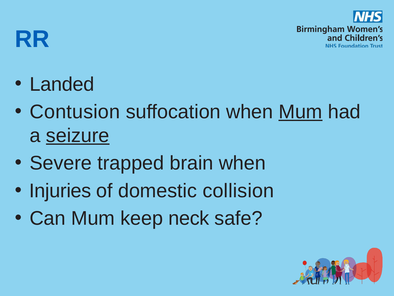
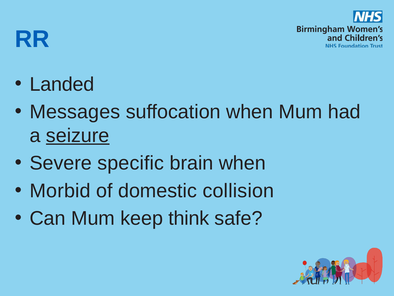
Contusion: Contusion -> Messages (75, 112)
Mum underline: present -> none (300, 112)
trapped: trapped -> specific (131, 163)
Injuries: Injuries -> Morbid (60, 190)
neck: neck -> think (189, 218)
